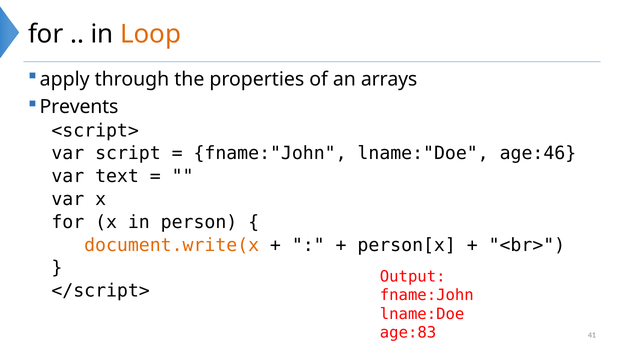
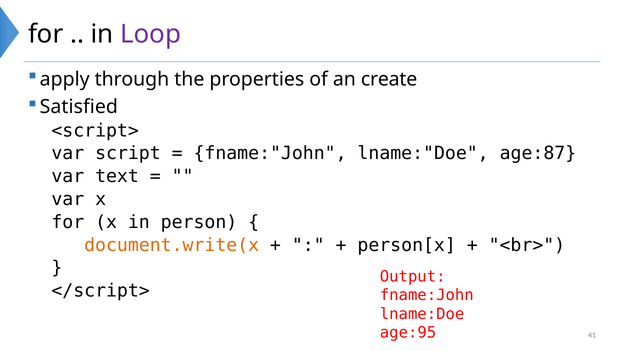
Loop colour: orange -> purple (151, 34)
arrays: arrays -> create (389, 79)
Prevents: Prevents -> Satisfied (79, 107)
age:46: age:46 -> age:87 (538, 153)
age:83: age:83 -> age:95 (408, 333)
